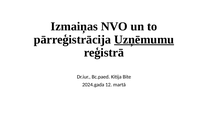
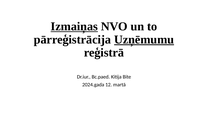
Izmaiņas underline: none -> present (74, 26)
